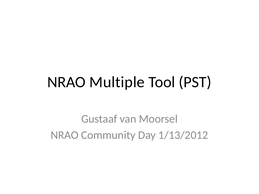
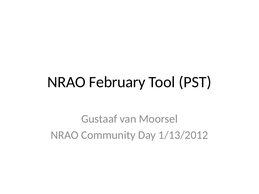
Multiple: Multiple -> February (117, 82)
